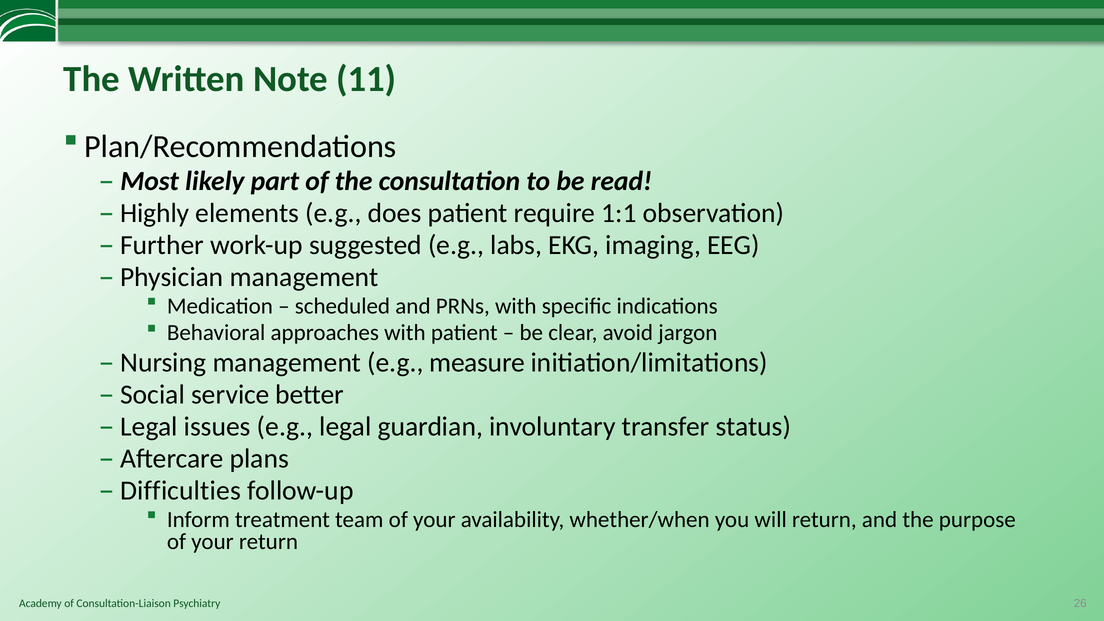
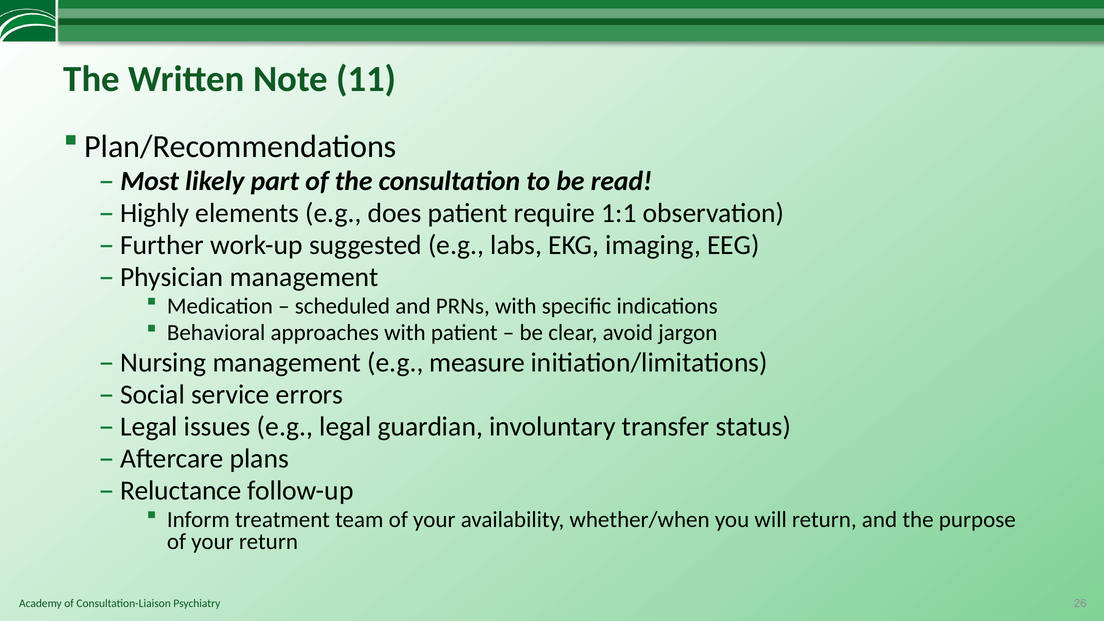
better: better -> errors (310, 394)
Difficulties: Difficulties -> Reluctance (181, 491)
